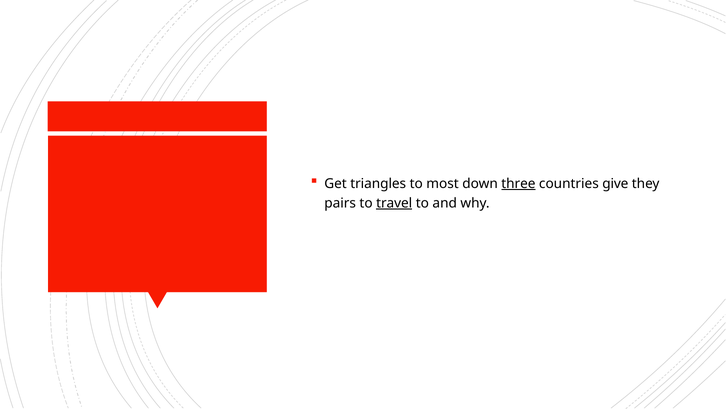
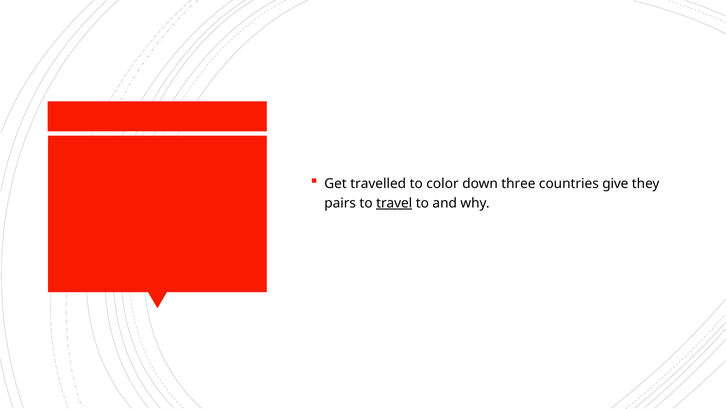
triangles: triangles -> travelled (378, 184)
most: most -> color (443, 184)
three underline: present -> none (518, 184)
